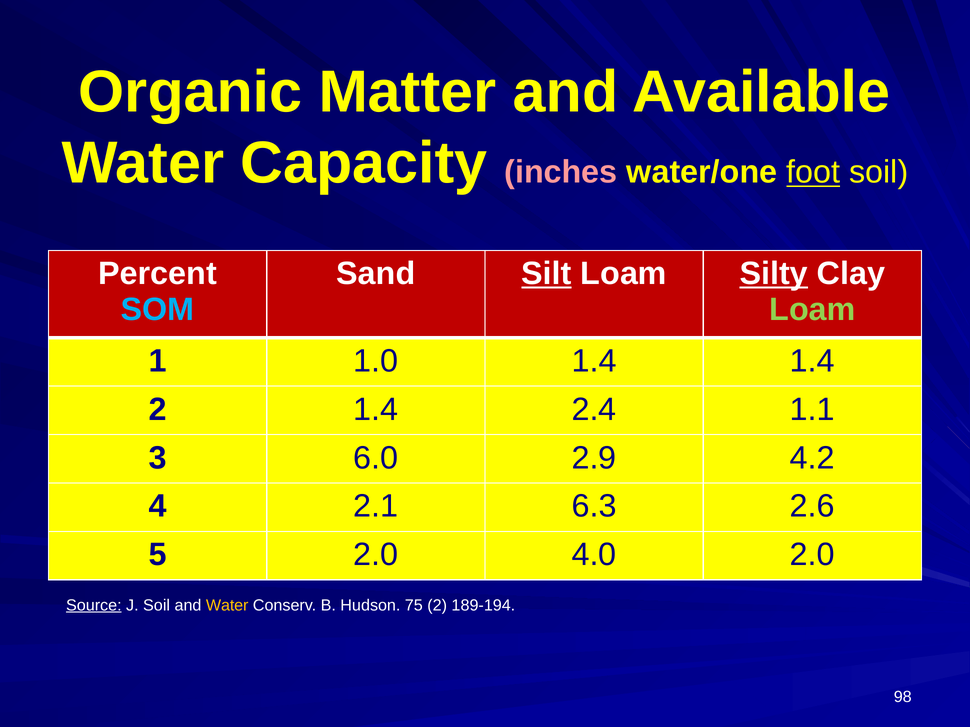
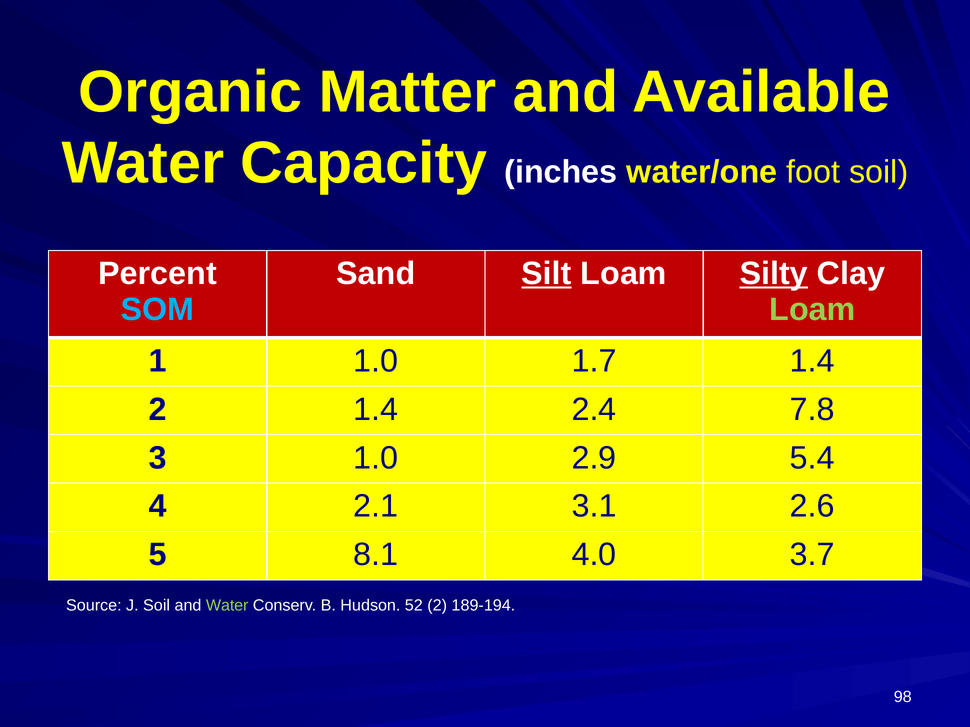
inches colour: pink -> white (561, 172)
foot underline: present -> none (813, 172)
1.0 1.4: 1.4 -> 1.7 (594, 361)
1.1: 1.1 -> 7.8 (812, 410)
3 6.0: 6.0 -> 1.0 (376, 458)
4.2: 4.2 -> 5.4 (812, 458)
6.3: 6.3 -> 3.1 (594, 507)
5 2.0: 2.0 -> 8.1 (376, 555)
4.0 2.0: 2.0 -> 3.7 (812, 555)
Source underline: present -> none (94, 606)
Water colour: yellow -> light green (227, 606)
75: 75 -> 52 (414, 606)
